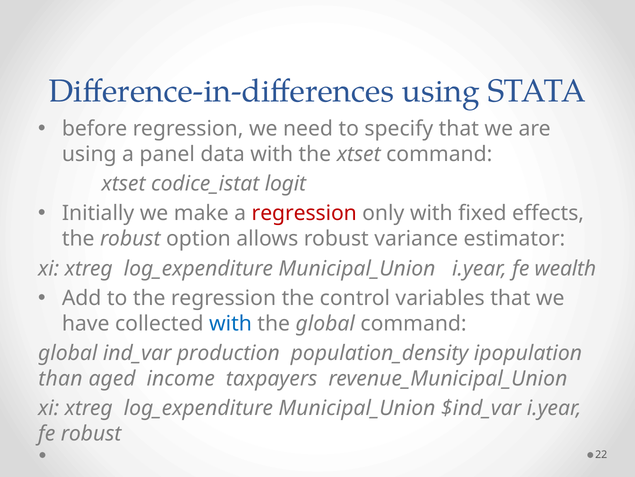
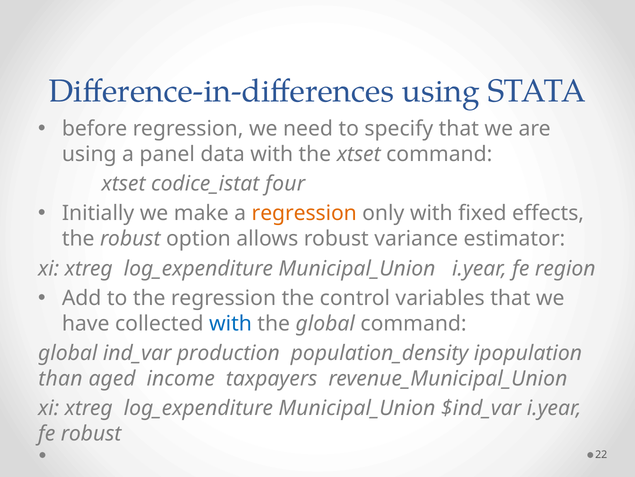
logit: logit -> four (285, 184)
regression colour: red -> orange (304, 213)
wealth: wealth -> region (565, 268)
